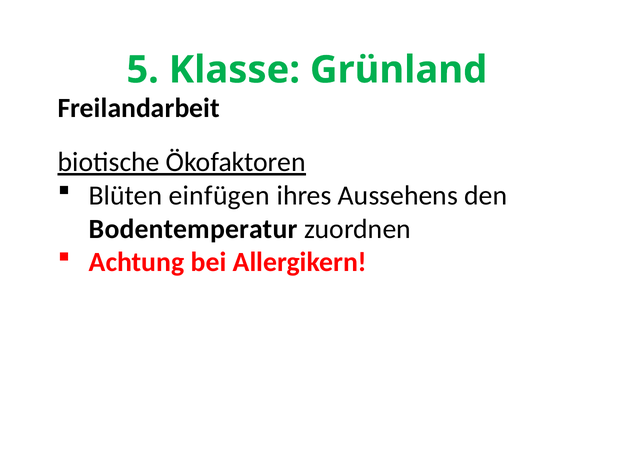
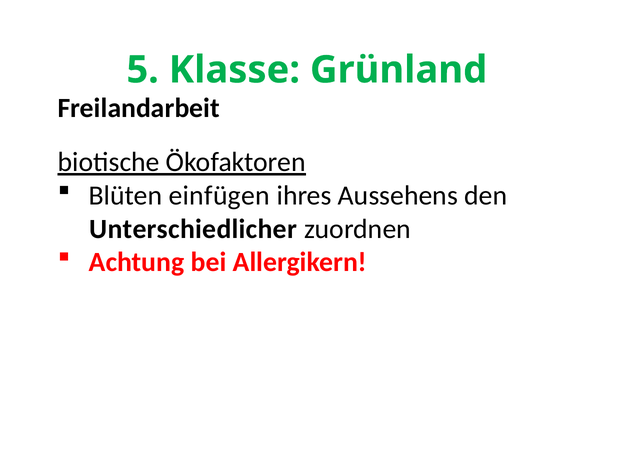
Bodentemperatur: Bodentemperatur -> Unterschiedlicher (193, 229)
